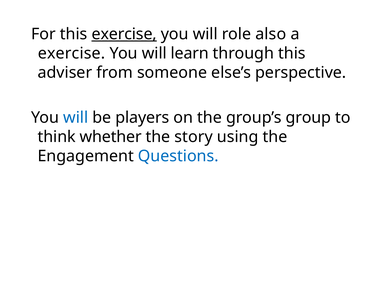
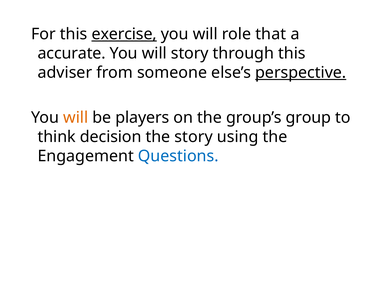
also: also -> that (271, 34)
exercise: exercise -> accurate (72, 53)
will learn: learn -> story (190, 53)
perspective underline: none -> present (301, 73)
will colour: blue -> orange (76, 118)
whether: whether -> decision (111, 137)
